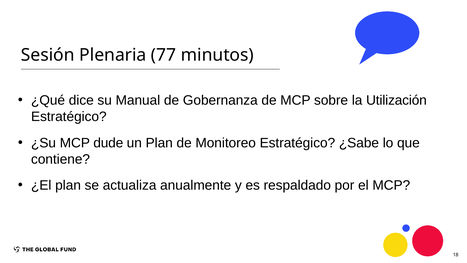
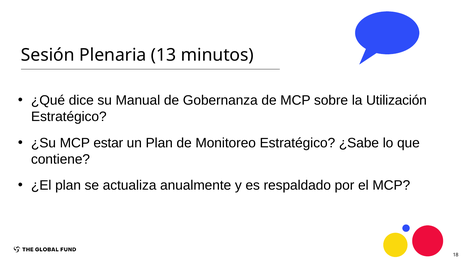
77: 77 -> 13 (164, 55)
dude: dude -> estar (108, 143)
